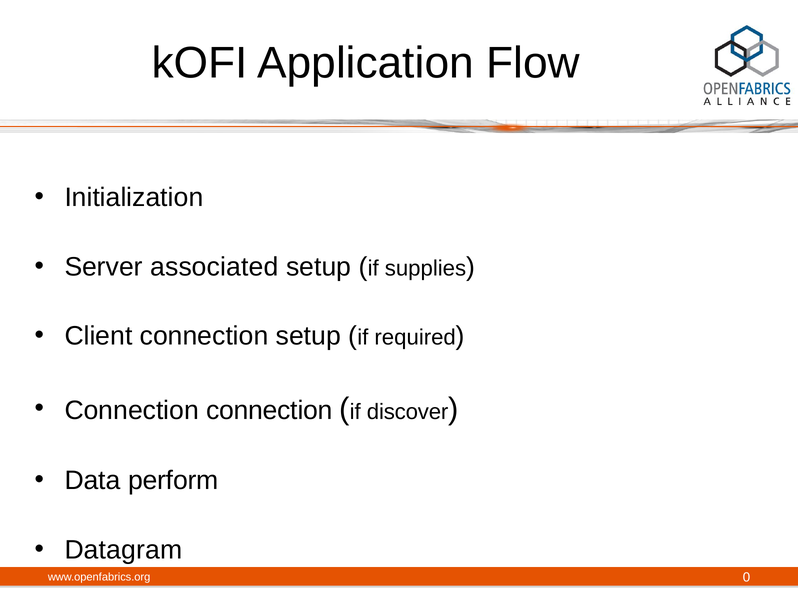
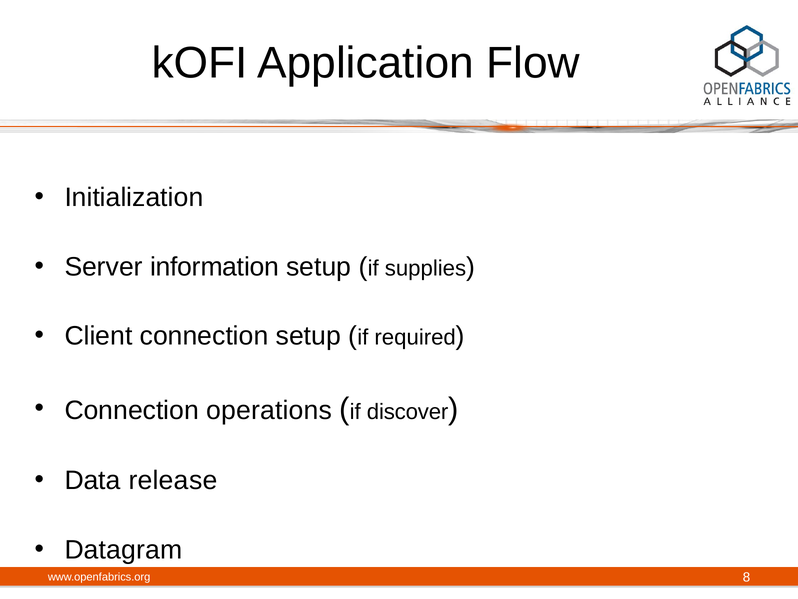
associated: associated -> information (215, 267)
Connection connection: connection -> operations (269, 410)
perform: perform -> release (173, 480)
0: 0 -> 8 (746, 577)
